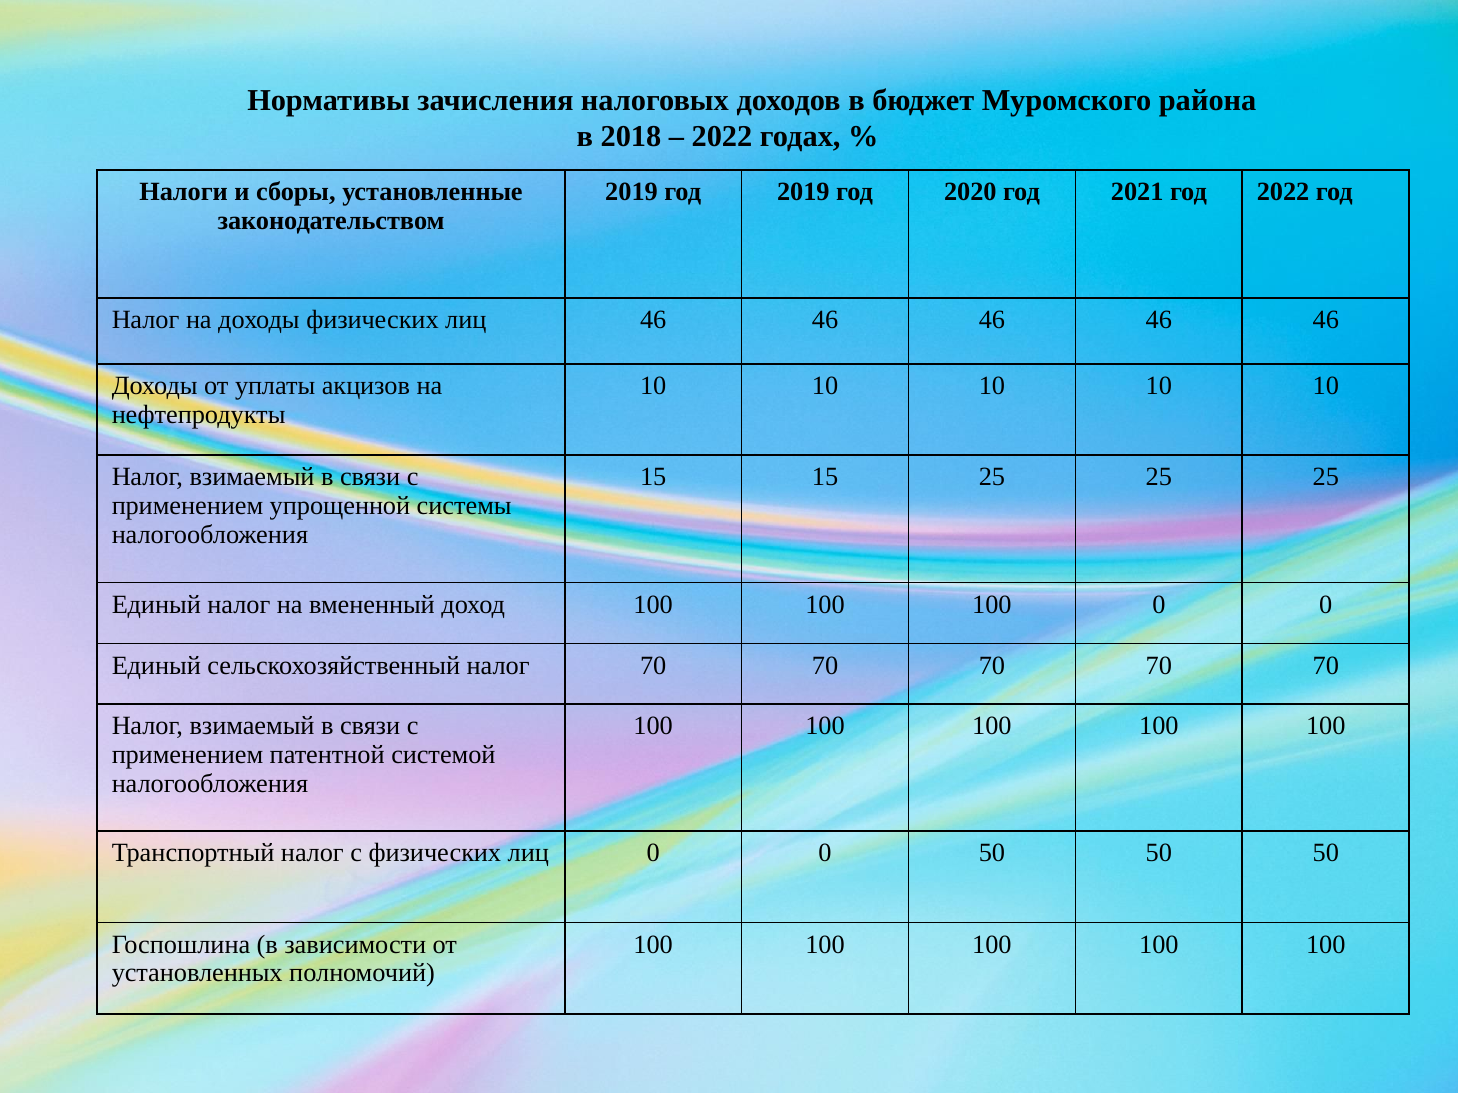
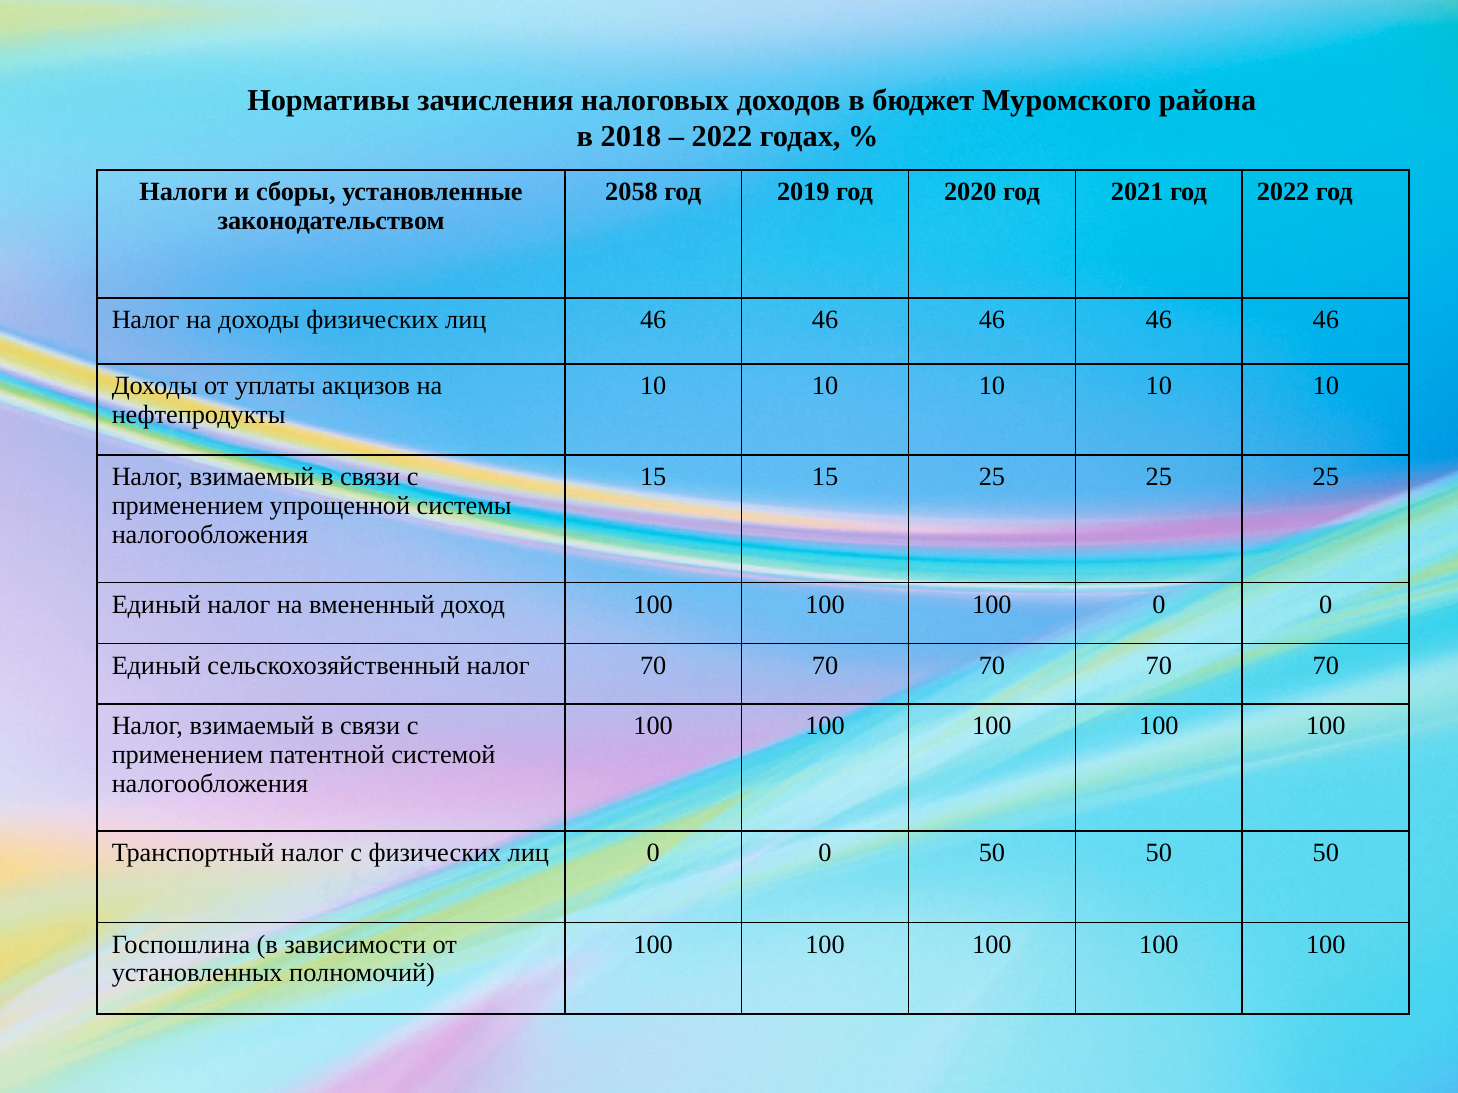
2019: 2019 -> 2058 (632, 192)
